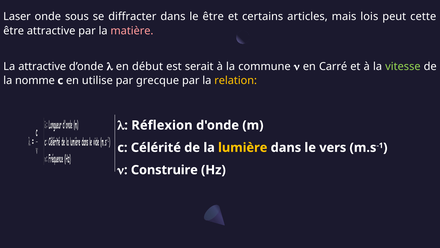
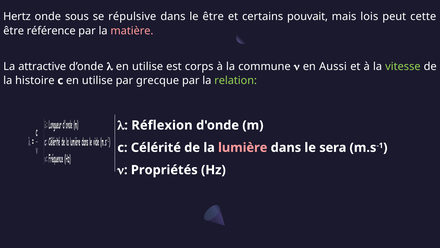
Laser: Laser -> Hertz (17, 17)
diffracter: diffracter -> répulsive (132, 17)
articles: articles -> pouvait (308, 17)
être attractive: attractive -> référence (51, 31)
début: début -> utilise (148, 66)
serait: serait -> corps (199, 66)
Carré: Carré -> Aussi (333, 66)
nomme: nomme -> histoire (35, 80)
relation colour: yellow -> light green (236, 80)
lumière colour: yellow -> pink (243, 147)
vers: vers -> sera (333, 147)
Construire: Construire -> Propriétés (164, 170)
